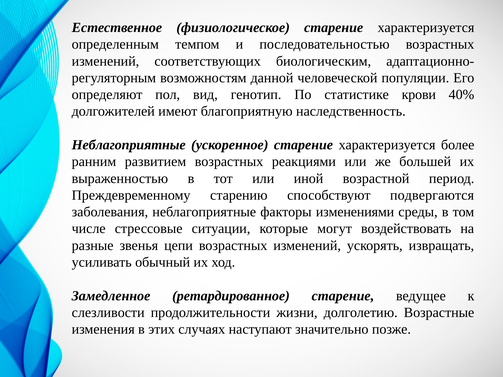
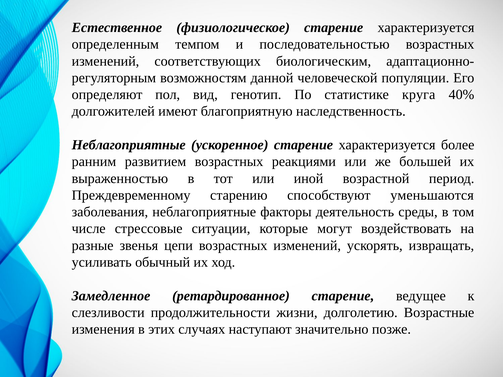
крови: крови -> круга (419, 95)
подвергаются: подвергаются -> уменьшаются (432, 195)
изменениями: изменениями -> деятельность (355, 212)
